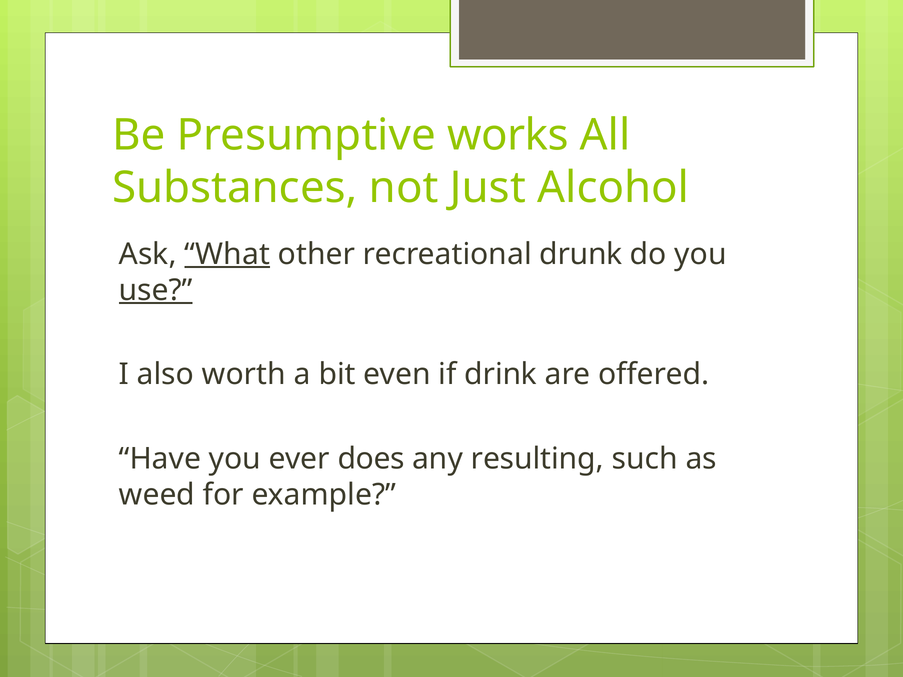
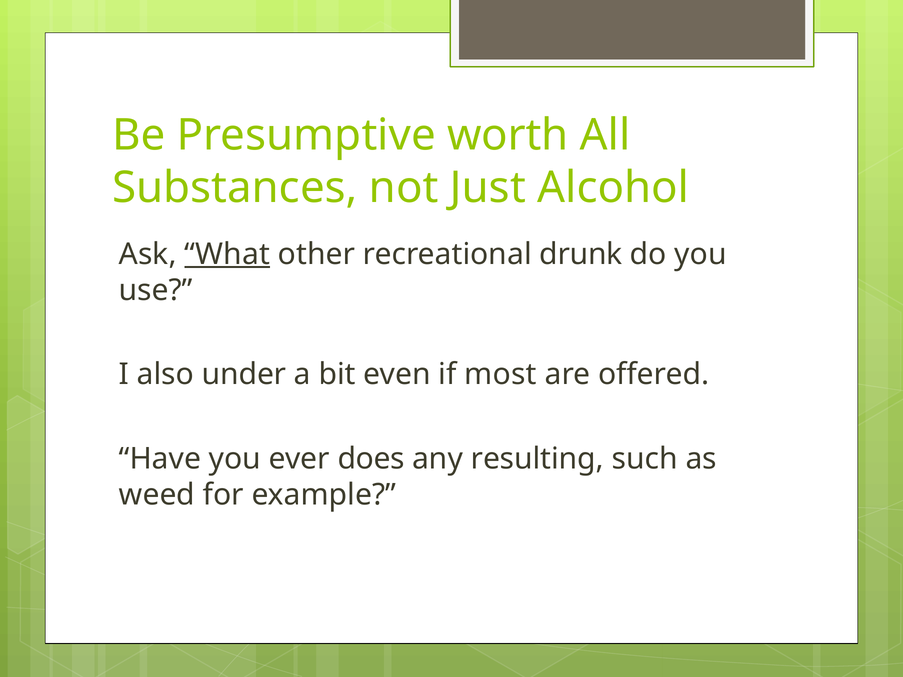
works: works -> worth (508, 135)
use underline: present -> none (156, 290)
worth: worth -> under (244, 375)
drink: drink -> most (501, 375)
